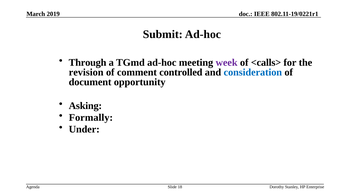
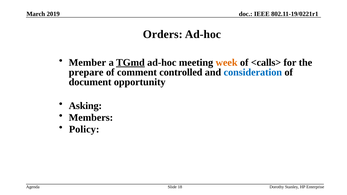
Submit: Submit -> Orders (163, 34)
Through: Through -> Member (87, 63)
TGmd underline: none -> present (130, 63)
week colour: purple -> orange (227, 63)
revision: revision -> prepare (86, 72)
Formally: Formally -> Members (91, 118)
Under: Under -> Policy (84, 129)
